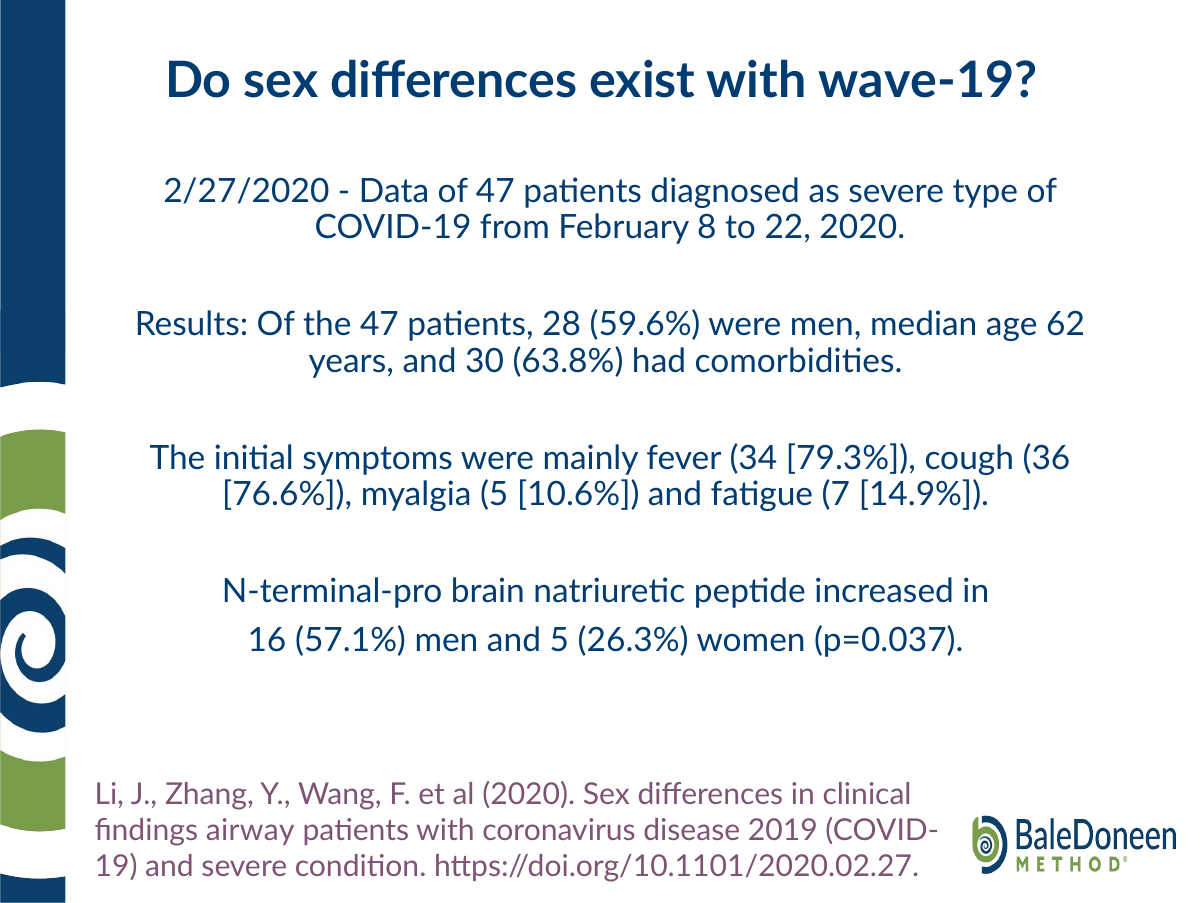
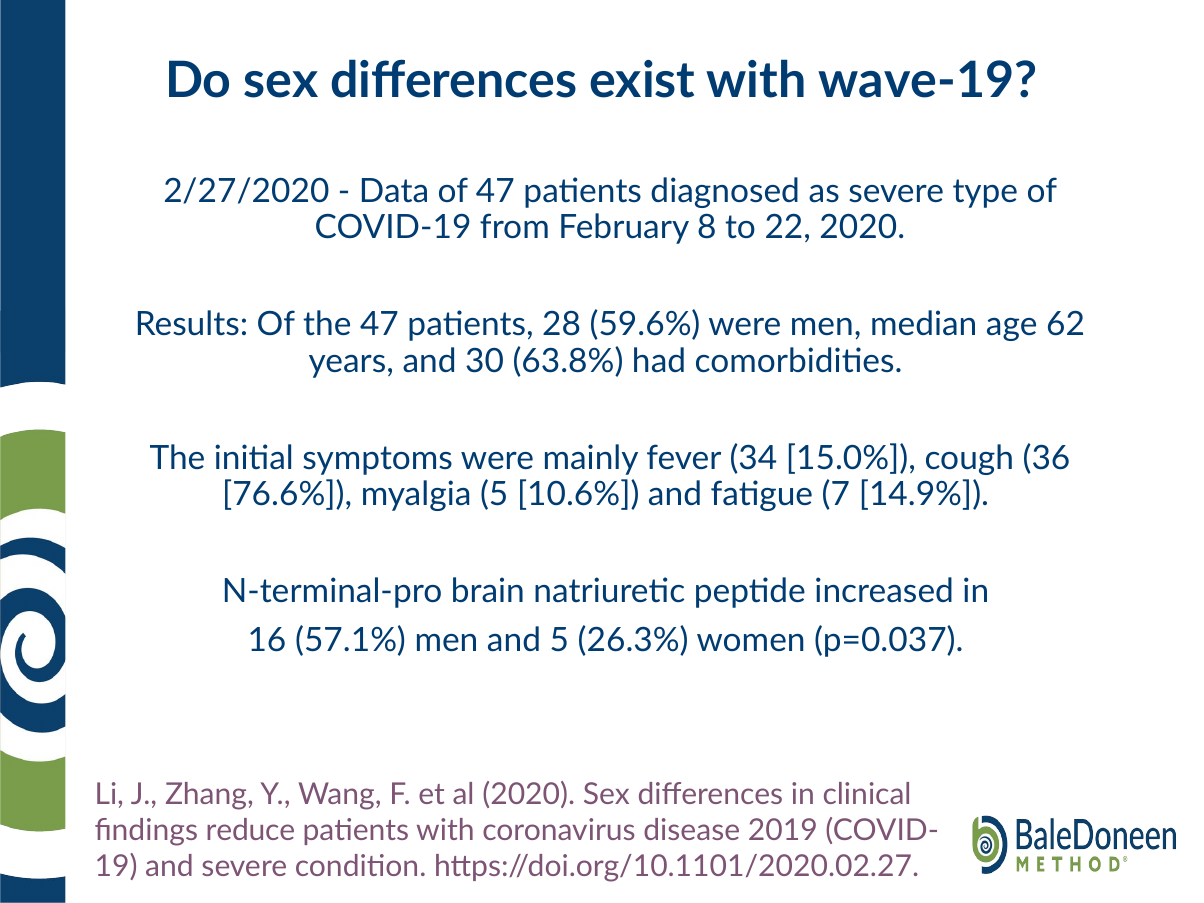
79.3%: 79.3% -> 15.0% (851, 458)
airway: airway -> reduce (250, 830)
